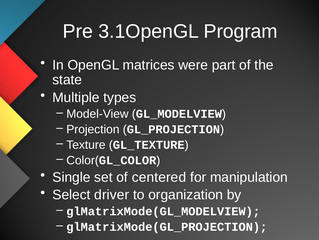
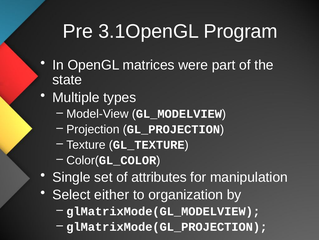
centered: centered -> attributes (159, 177)
driver: driver -> either (112, 194)
